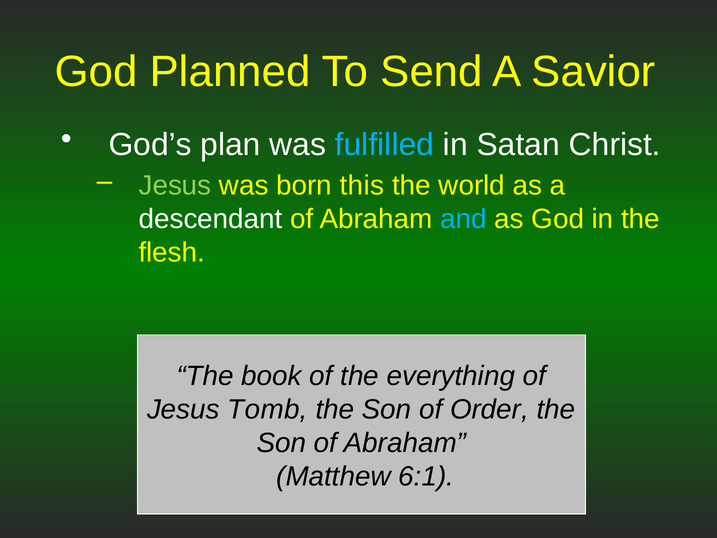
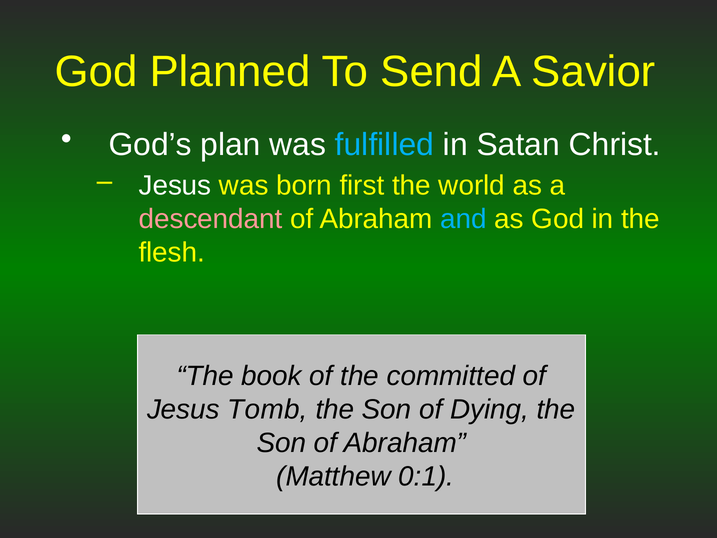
Jesus colour: light green -> white (175, 186)
this: this -> first (362, 186)
descendant colour: white -> pink (211, 219)
everything: everything -> committed (451, 376)
Order: Order -> Dying (489, 409)
6:1: 6:1 -> 0:1 (426, 476)
